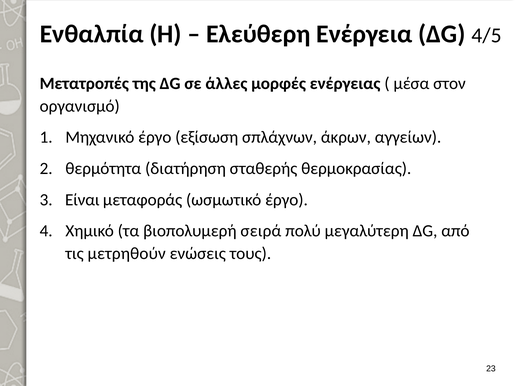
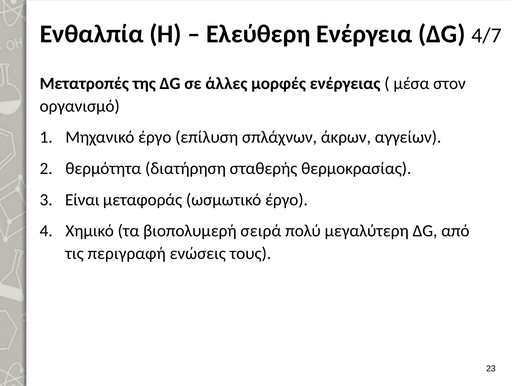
4/5: 4/5 -> 4/7 (487, 35)
εξίσωση: εξίσωση -> επίλυση (207, 137)
μετρηθούν: μετρηθούν -> περιγραφή (127, 254)
